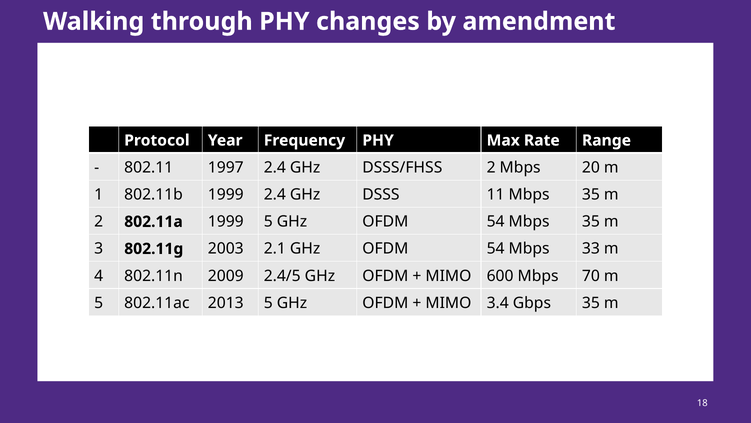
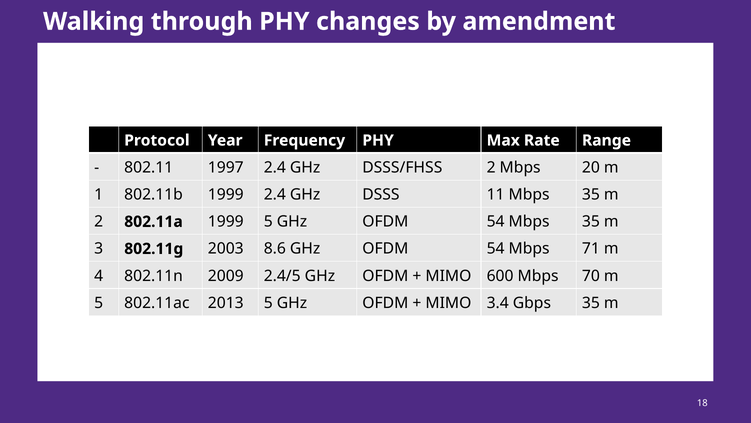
2.1: 2.1 -> 8.6 (275, 248)
33: 33 -> 71 (591, 248)
